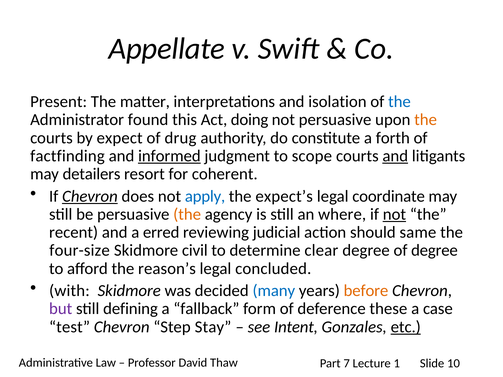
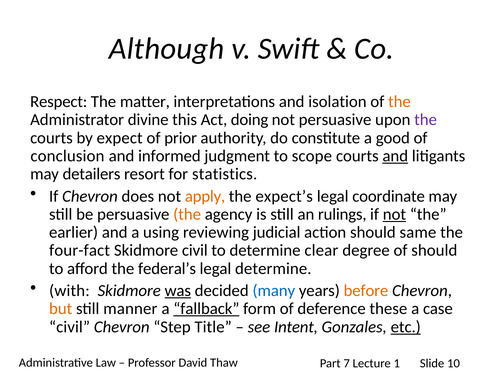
Appellate: Appellate -> Although (167, 49)
Present: Present -> Respect (59, 102)
the colour: blue -> orange (399, 102)
found: found -> divine (148, 120)
the colour: orange -> purple (426, 120)
drug: drug -> prior (181, 138)
forth: forth -> good (393, 138)
factfinding: factfinding -> conclusion (67, 156)
informed underline: present -> none (169, 156)
coherent: coherent -> statistics (225, 174)
Chevron underline: present -> none (90, 196)
apply colour: blue -> orange (205, 196)
where: where -> rulings (342, 214)
recent: recent -> earlier (74, 232)
erred: erred -> using (161, 232)
four-size: four-size -> four-fact (80, 251)
of degree: degree -> should (434, 251)
reason’s: reason’s -> federal’s (167, 269)
legal concluded: concluded -> determine (273, 269)
was underline: none -> present (178, 291)
but colour: purple -> orange (61, 309)
defining: defining -> manner (130, 309)
fallback underline: none -> present (206, 309)
test: test -> civil (70, 327)
Stay: Stay -> Title (213, 327)
